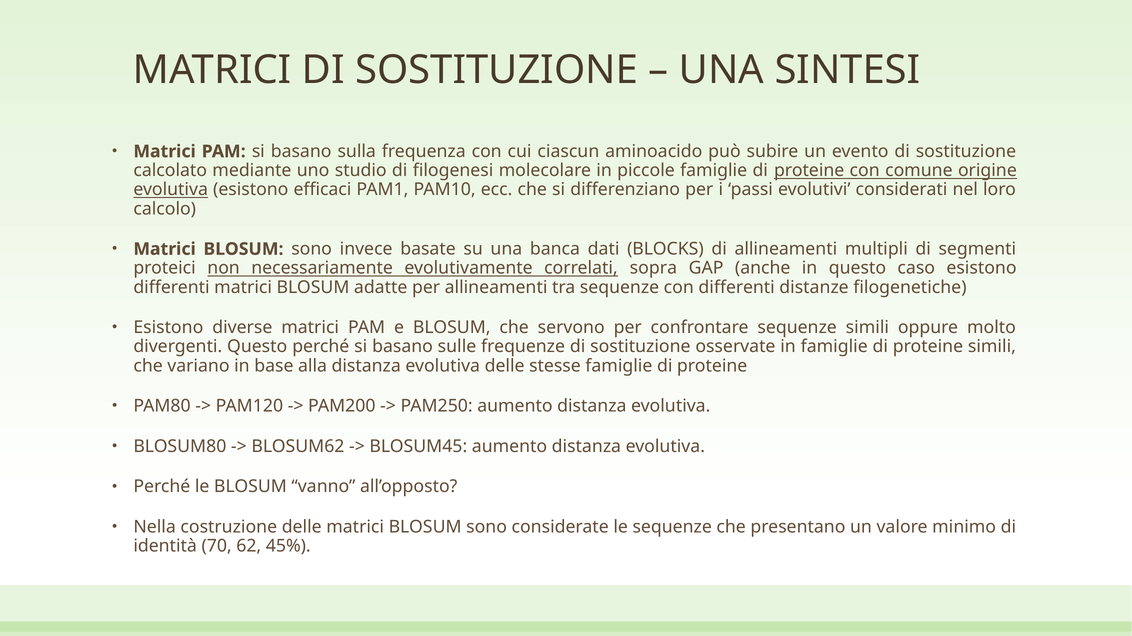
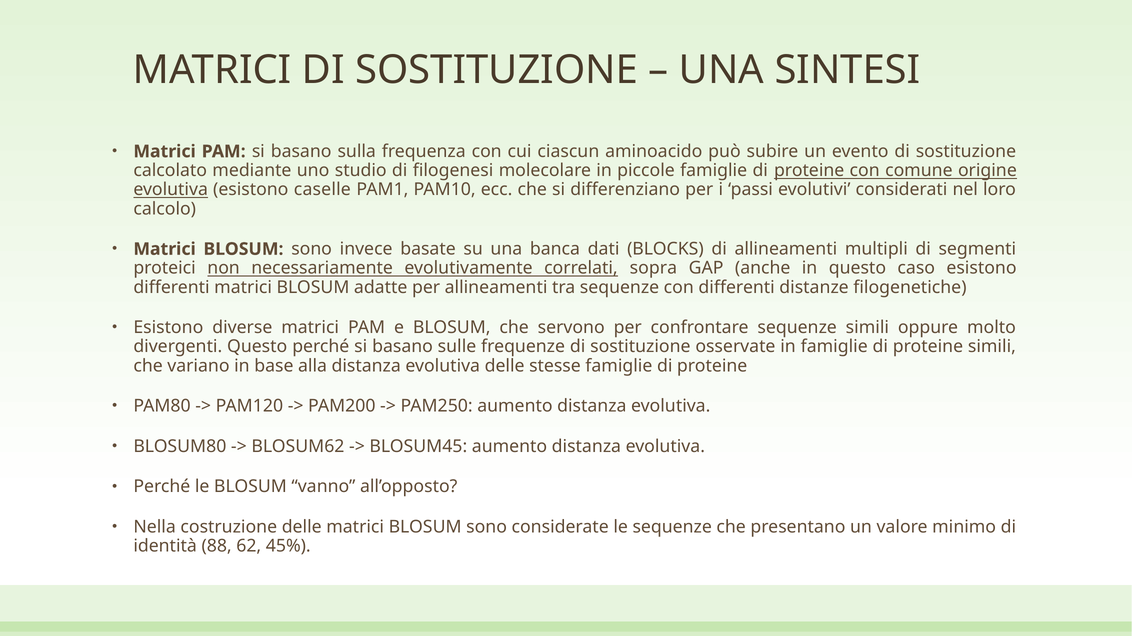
efficaci: efficaci -> caselle (322, 190)
70: 70 -> 88 (217, 547)
